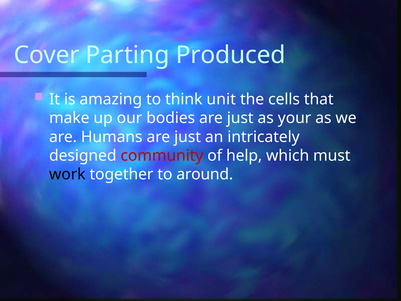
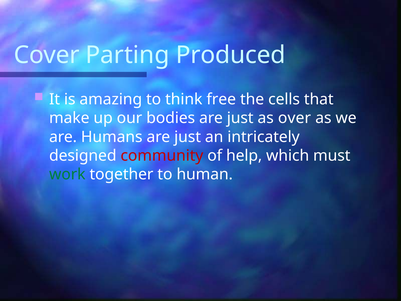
unit: unit -> free (221, 99)
your: your -> over (294, 118)
work colour: black -> green (67, 174)
around: around -> human (205, 174)
